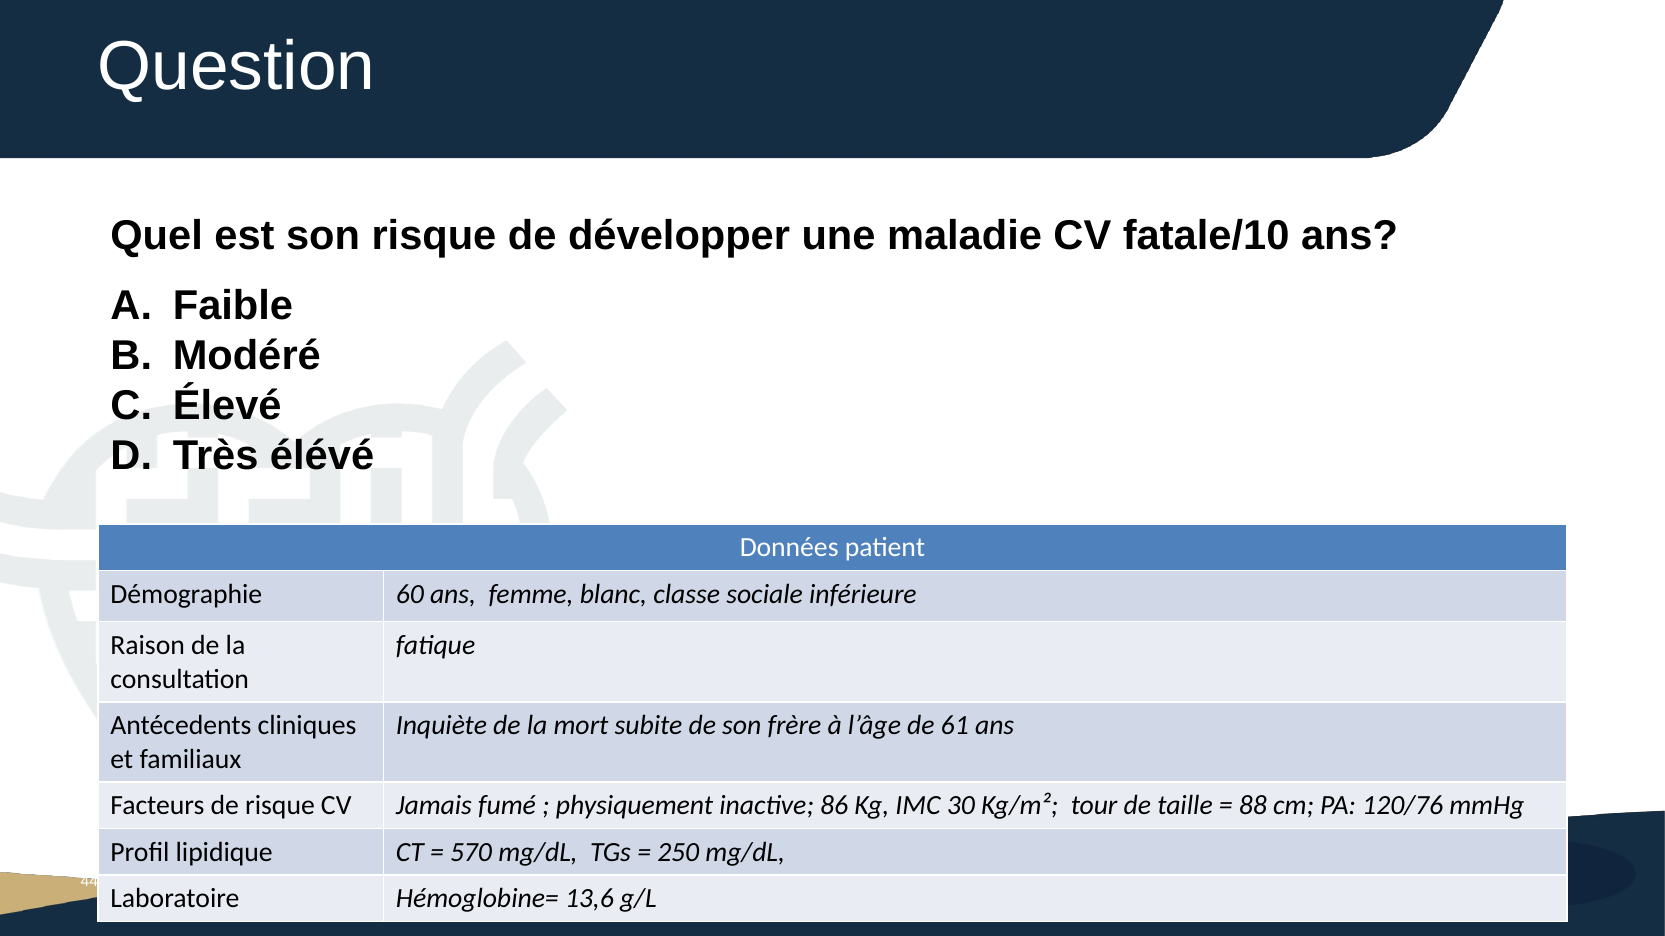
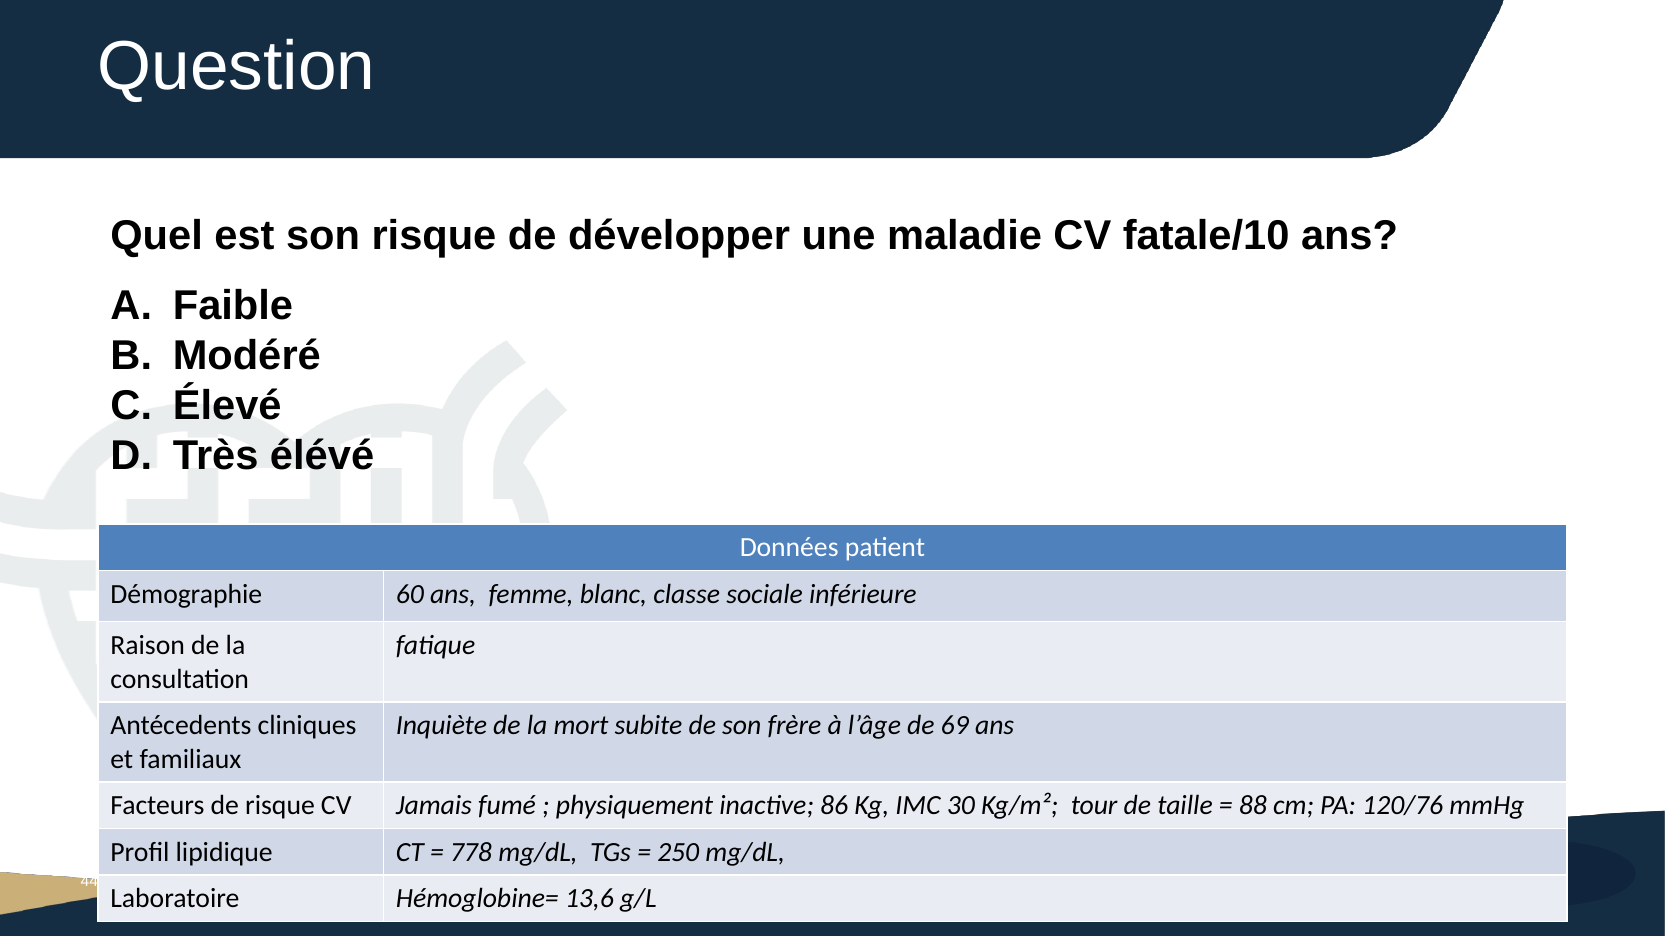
61: 61 -> 69 (955, 726)
570: 570 -> 778 (471, 853)
